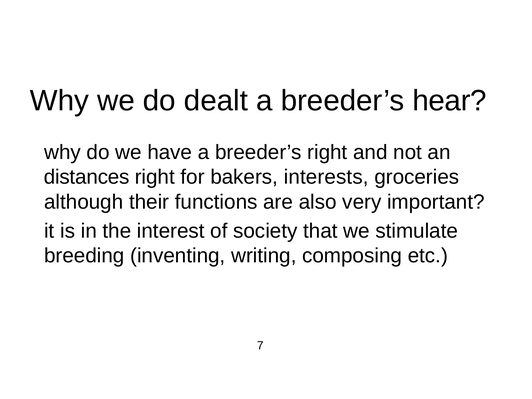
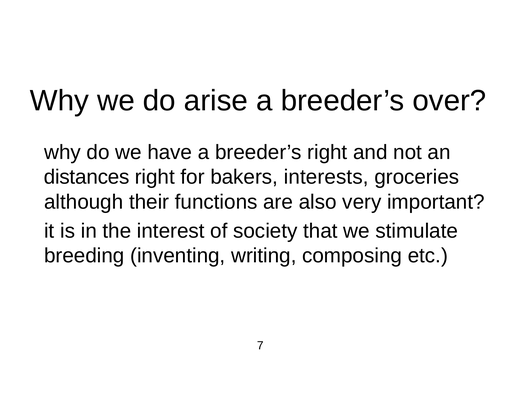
dealt: dealt -> arise (216, 101)
hear: hear -> over (449, 101)
